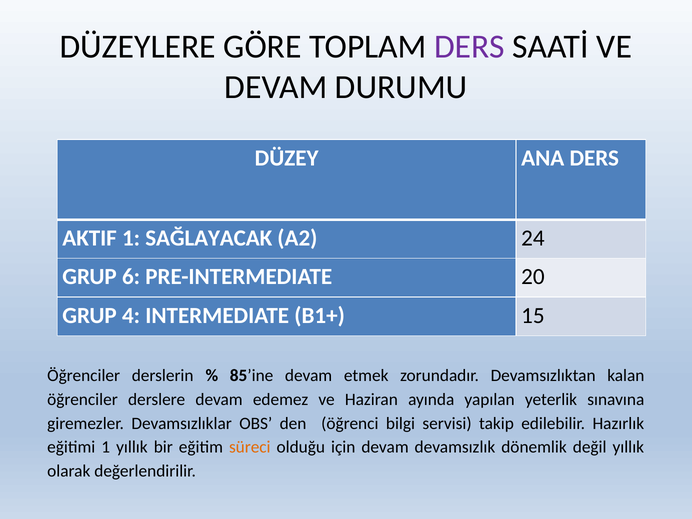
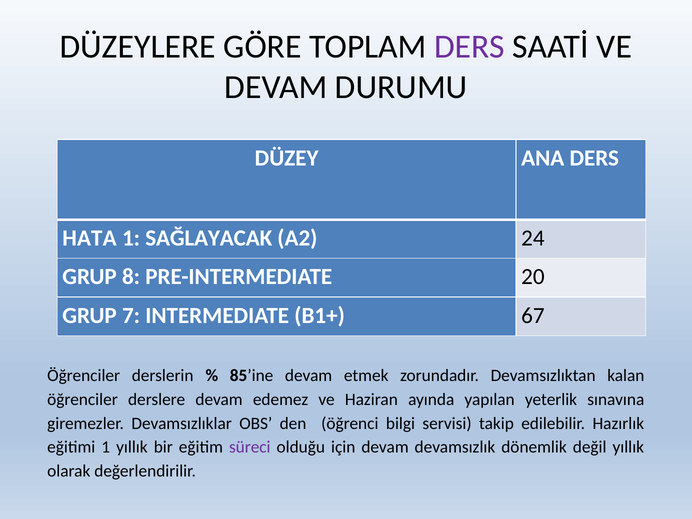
AKTIF: AKTIF -> HATA (89, 238)
6: 6 -> 8 (131, 277)
4: 4 -> 7 (131, 316)
15: 15 -> 67 (533, 316)
süreci colour: orange -> purple (250, 447)
